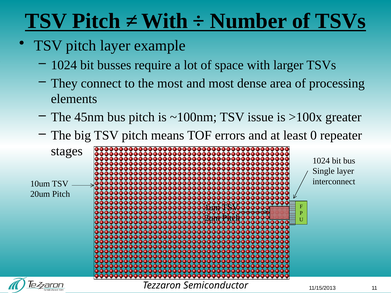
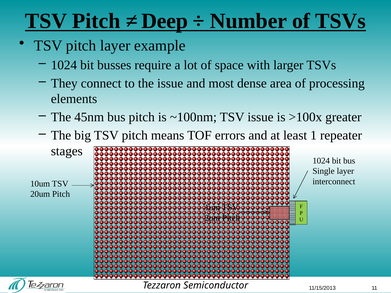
With: With -> Deep (165, 21)
the most: most -> issue (170, 83)
0: 0 -> 1 (314, 135)
